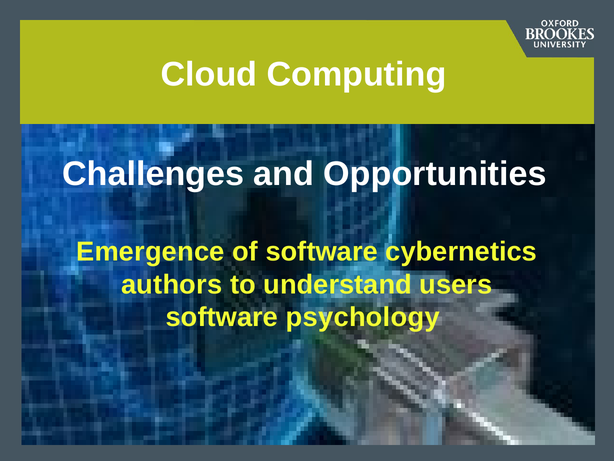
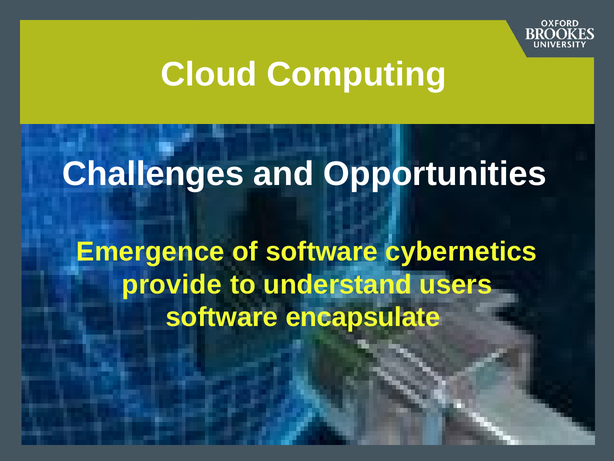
authors: authors -> provide (172, 284)
psychology: psychology -> encapsulate (363, 317)
